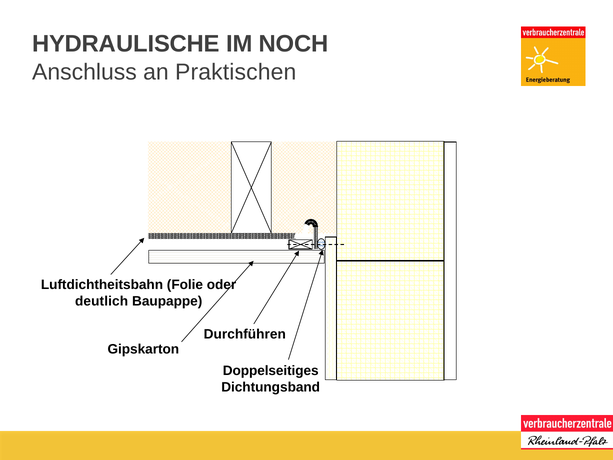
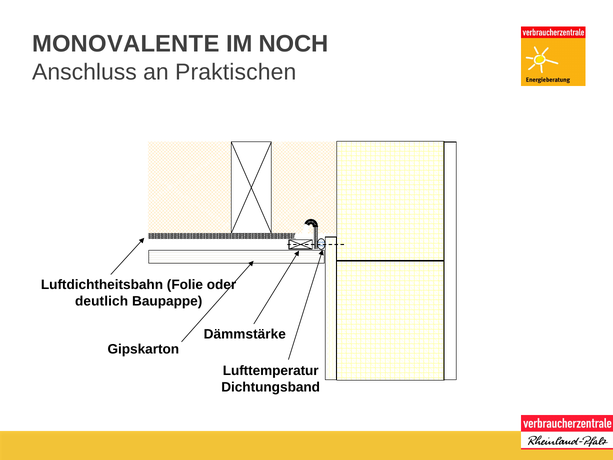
HYDRAULISCHE: HYDRAULISCHE -> MONOVALENTE (126, 44)
Durchführen: Durchführen -> Dämmstärke (245, 334)
Doppelseitiges: Doppelseitiges -> Lufttemperatur (271, 371)
